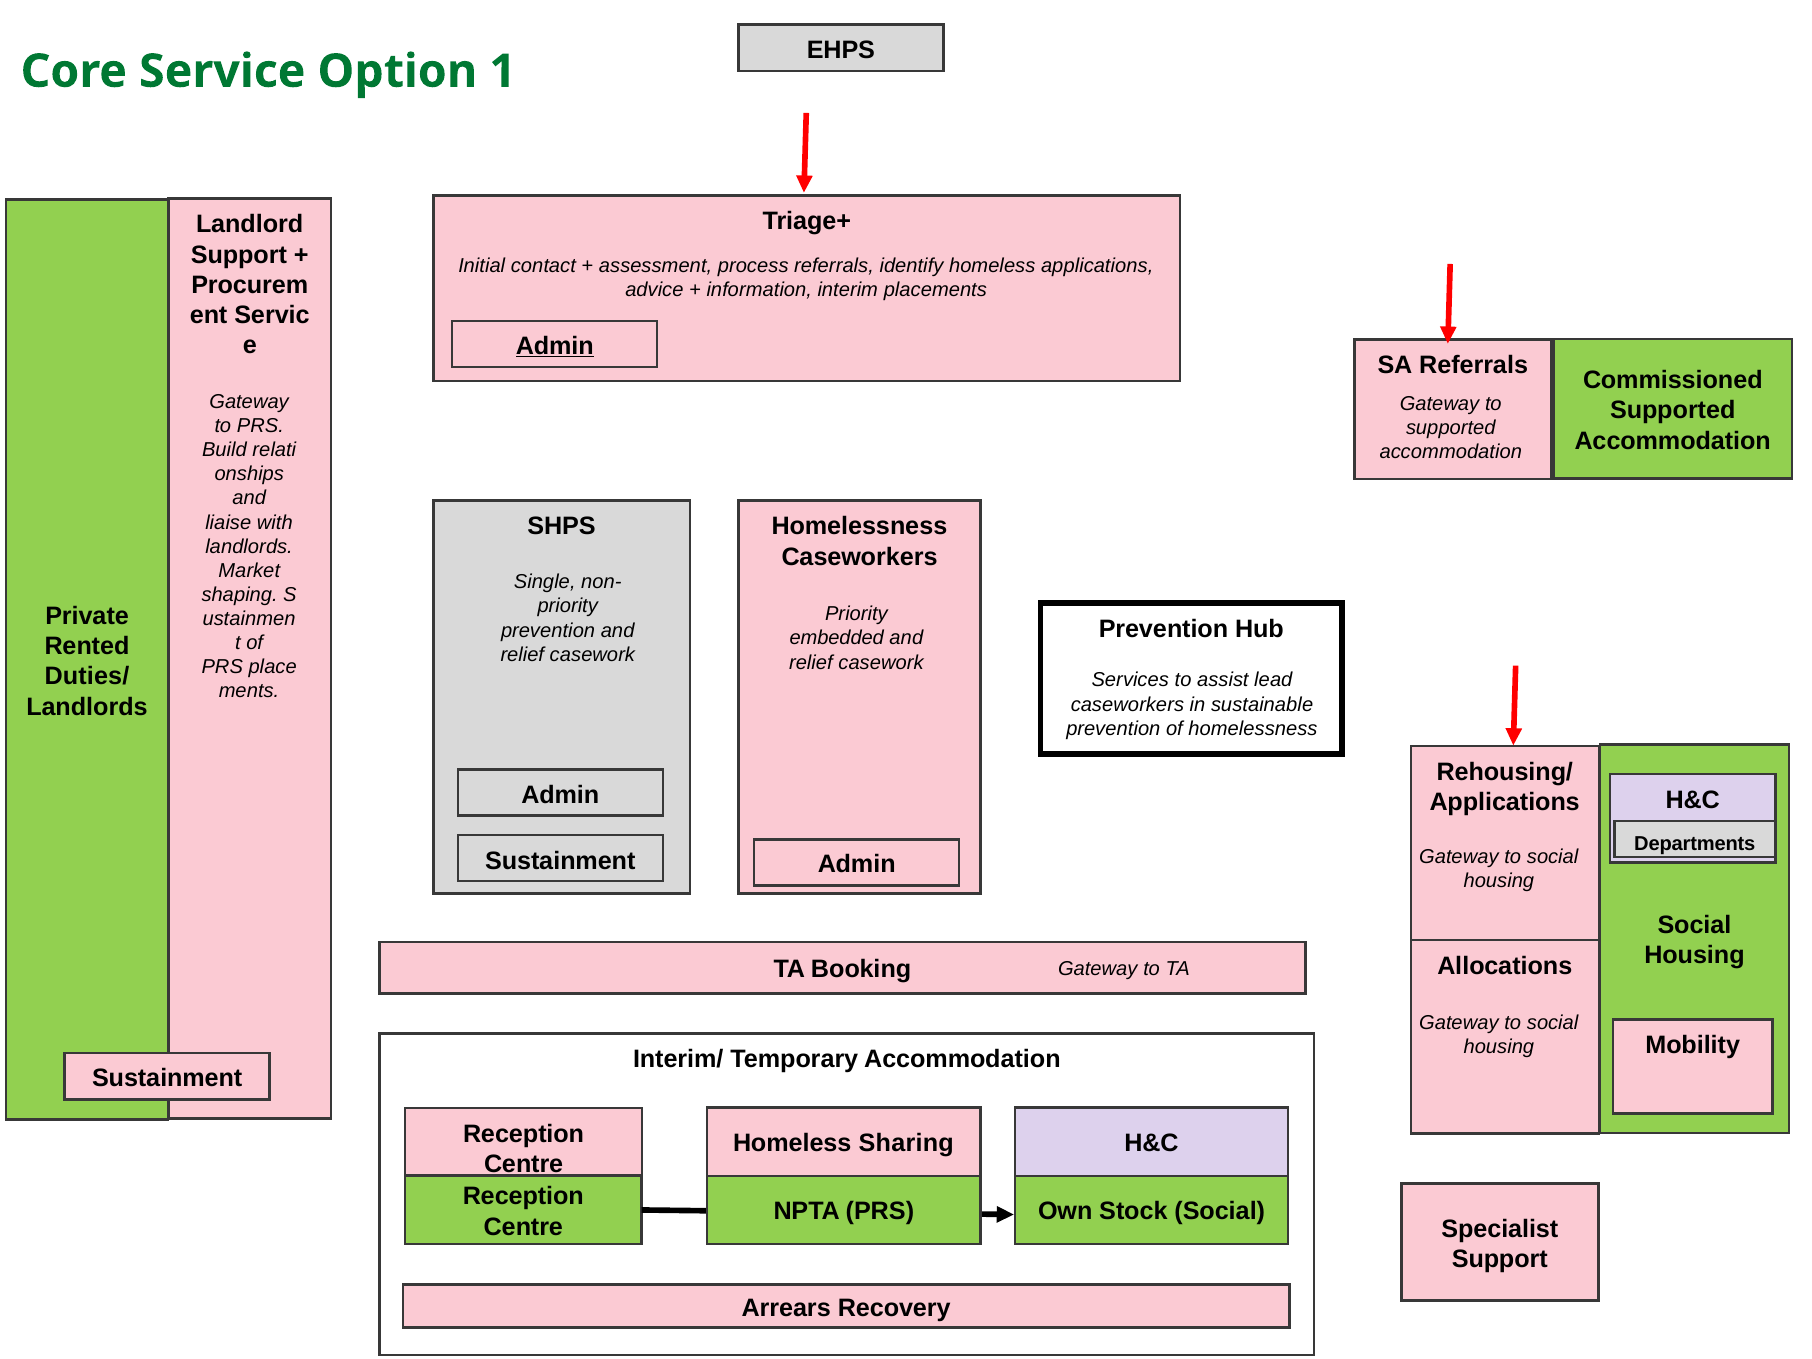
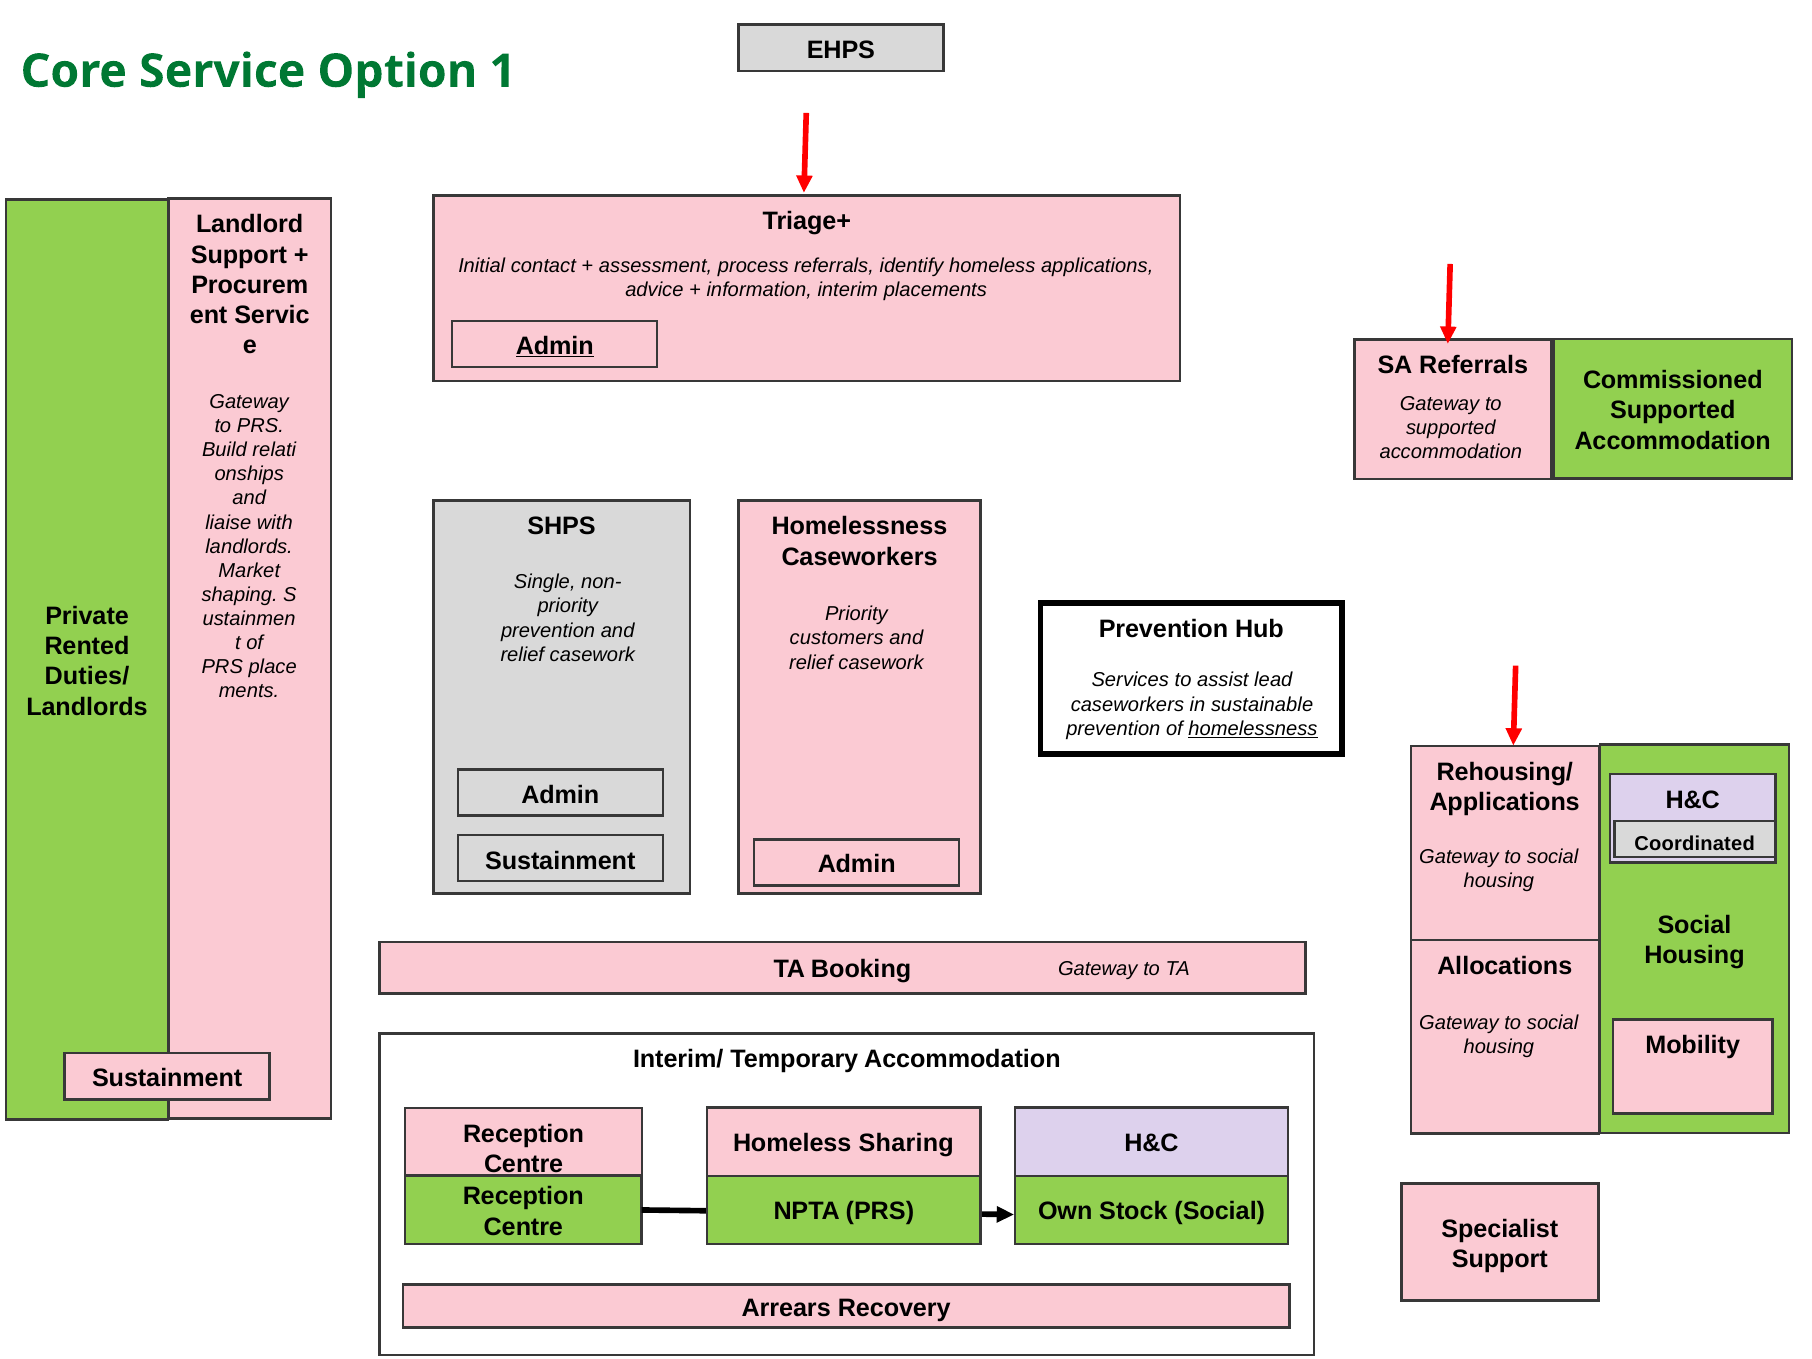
embedded: embedded -> customers (837, 638)
homelessness underline: none -> present (1253, 729)
Departments: Departments -> Coordinated (1695, 843)
